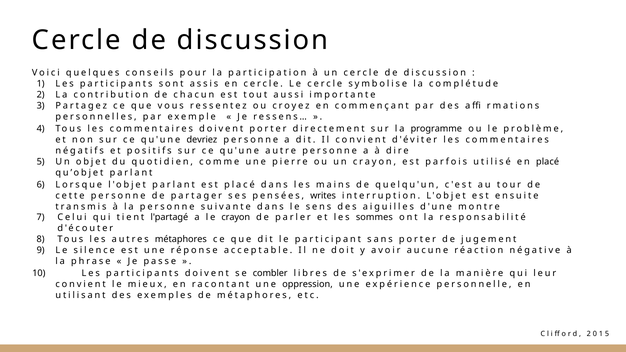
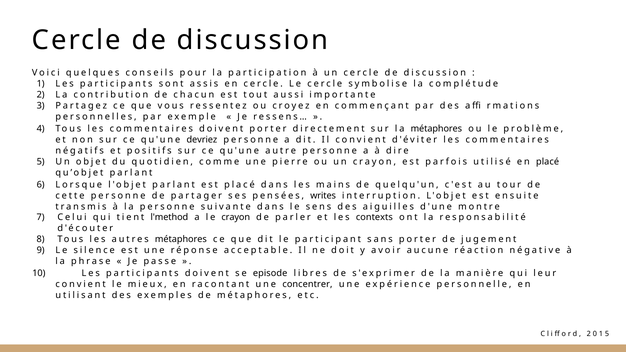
la programme: programme -> métaphores (436, 129)
l'partagé: l'partagé -> l'method (169, 218)
sommes: sommes -> contexts (374, 218)
combler: combler -> episode (270, 273)
oppression: oppression -> concentrer (307, 284)
